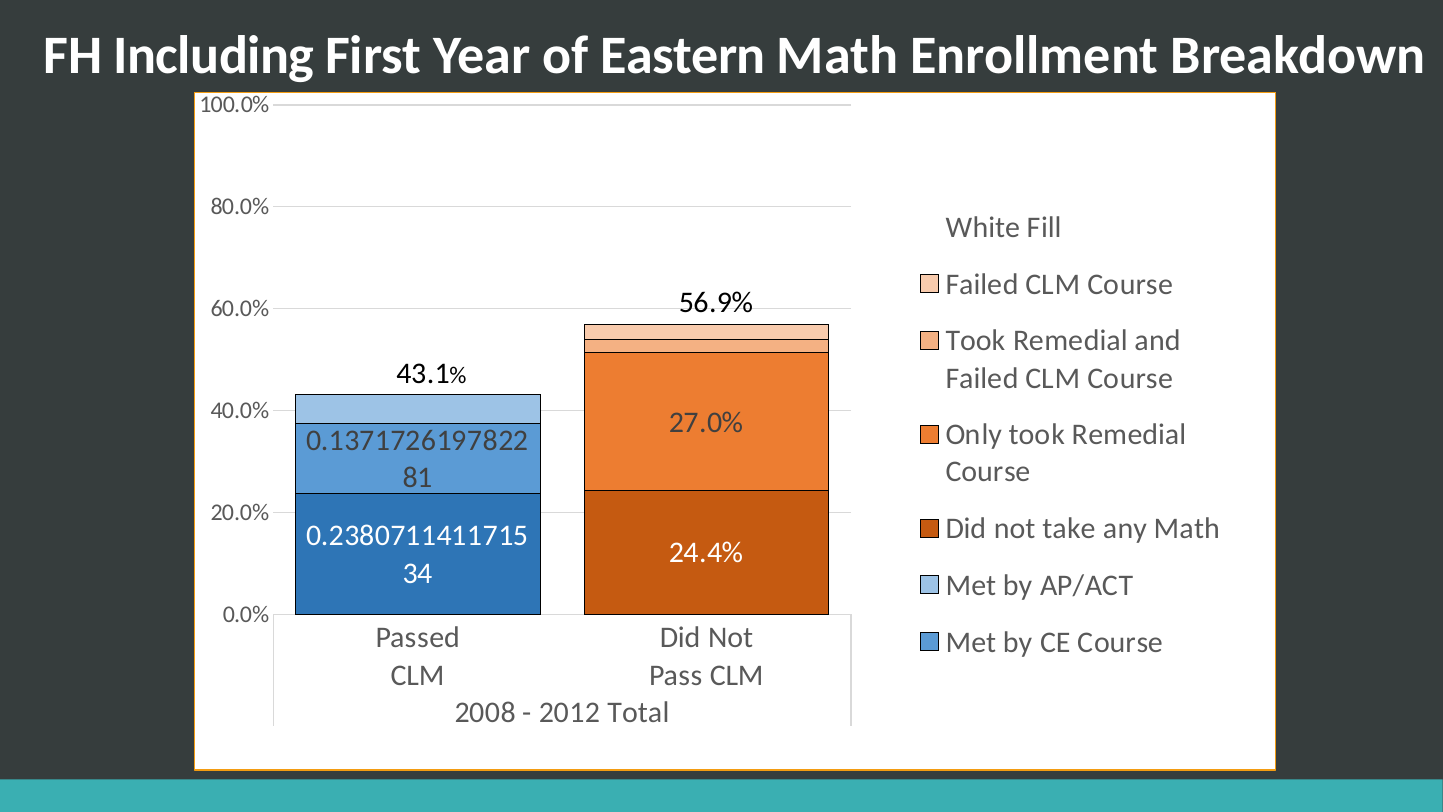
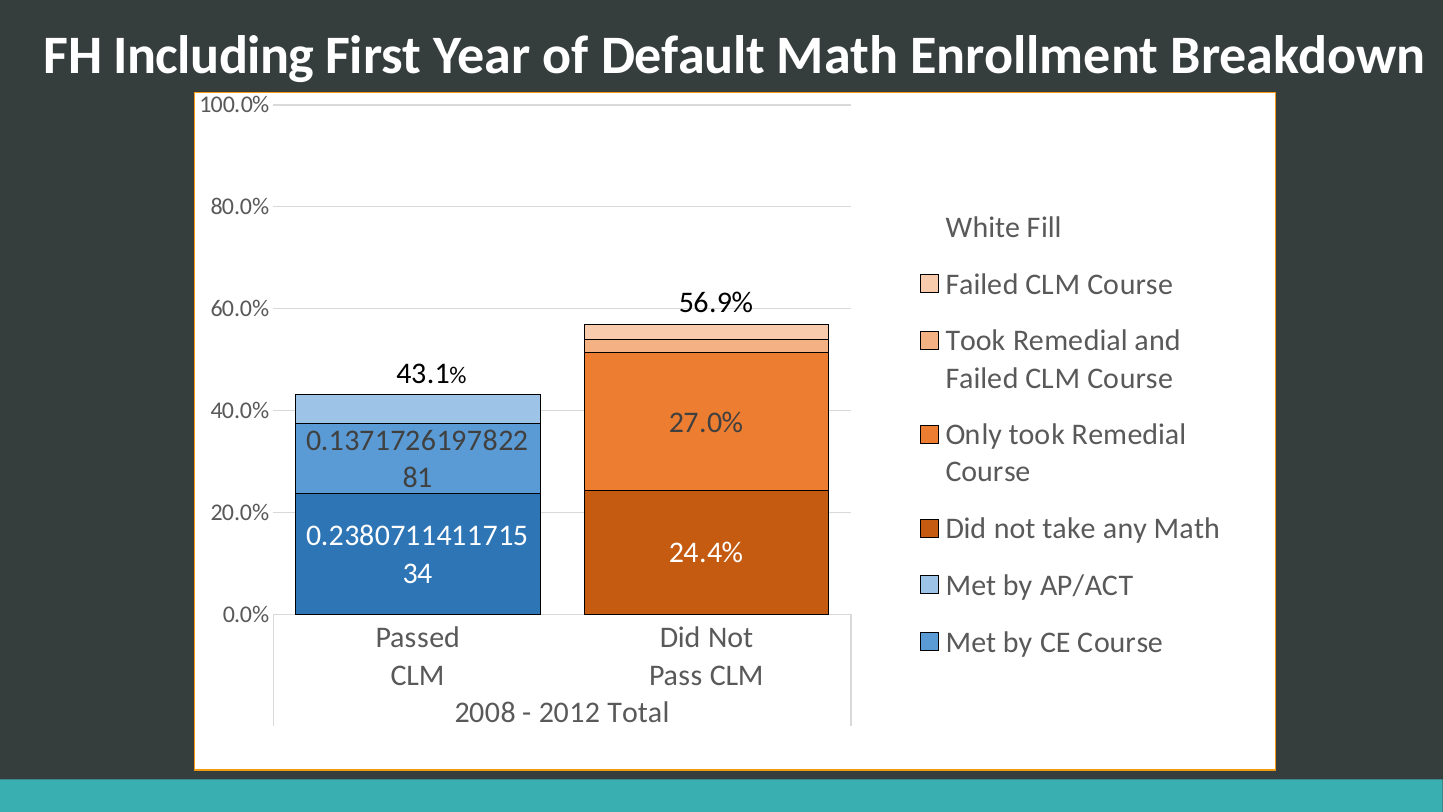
Eastern: Eastern -> Default (683, 55)
